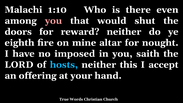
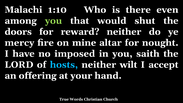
you colour: pink -> light green (53, 21)
eighth: eighth -> mercy (19, 43)
this: this -> wilt (128, 65)
